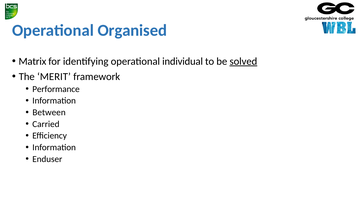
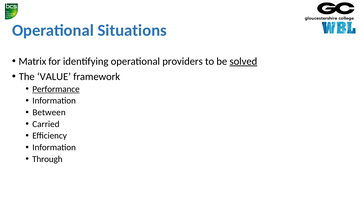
Organised: Organised -> Situations (132, 30)
individual: individual -> providers (183, 61)
MERIT: MERIT -> VALUE (54, 76)
Performance underline: none -> present (56, 89)
Enduser: Enduser -> Through (47, 159)
